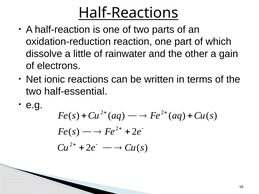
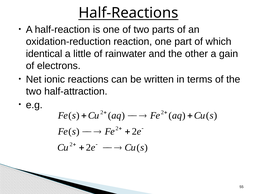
dissolve: dissolve -> identical (44, 54)
half-essential: half-essential -> half-attraction (76, 92)
